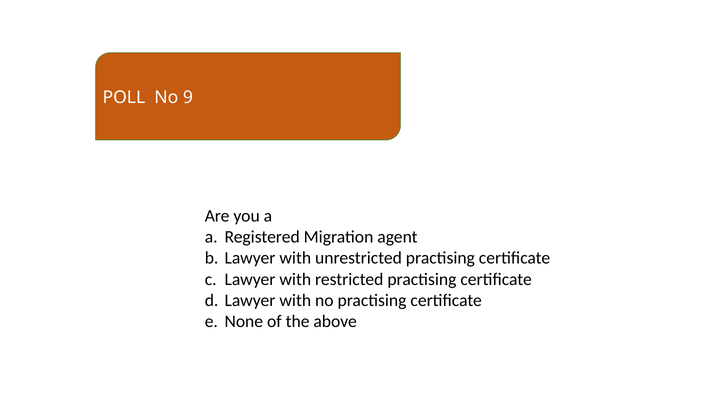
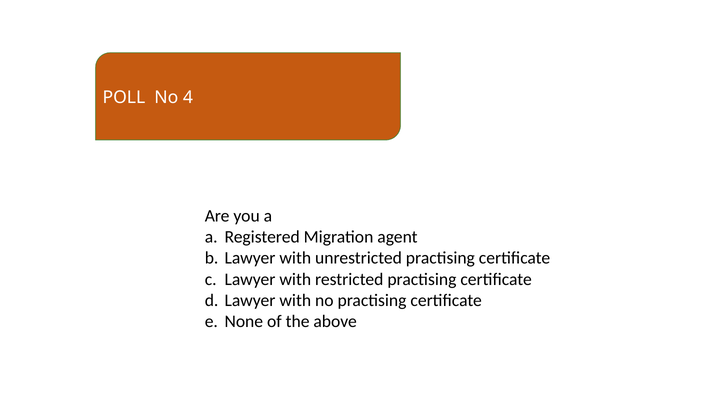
9: 9 -> 4 (188, 97)
